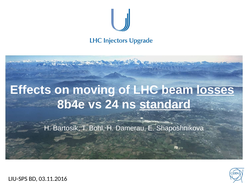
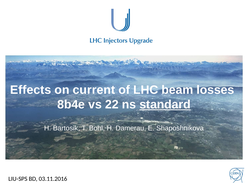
moving: moving -> current (94, 90)
losses underline: present -> none (215, 90)
24: 24 -> 22 (112, 104)
